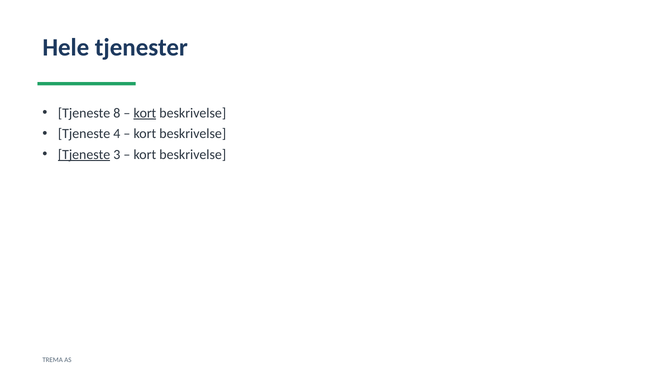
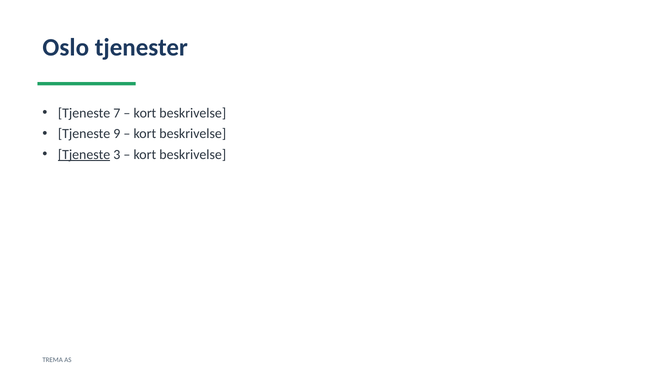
Hele: Hele -> Oslo (66, 48)
8: 8 -> 7 (117, 113)
kort underline: present -> none (145, 113)
4: 4 -> 9 (117, 134)
